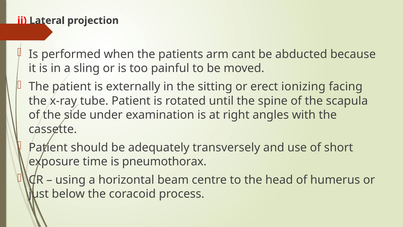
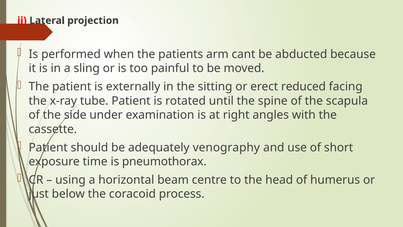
ionizing: ionizing -> reduced (303, 87)
transversely: transversely -> venography (226, 147)
